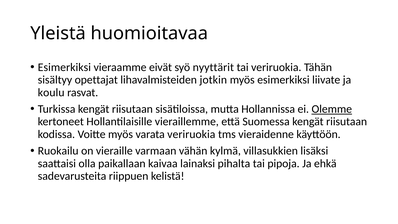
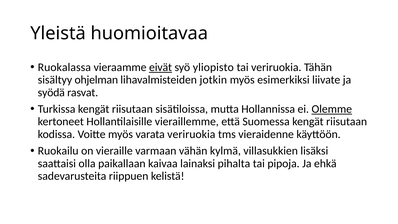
Esimerkiksi: Esimerkiksi -> Ruokalassa (64, 67)
eivät underline: none -> present (161, 67)
nyyttärit: nyyttärit -> yliopisto (213, 67)
opettajat: opettajat -> ohjelman (96, 80)
koulu: koulu -> syödä (51, 92)
